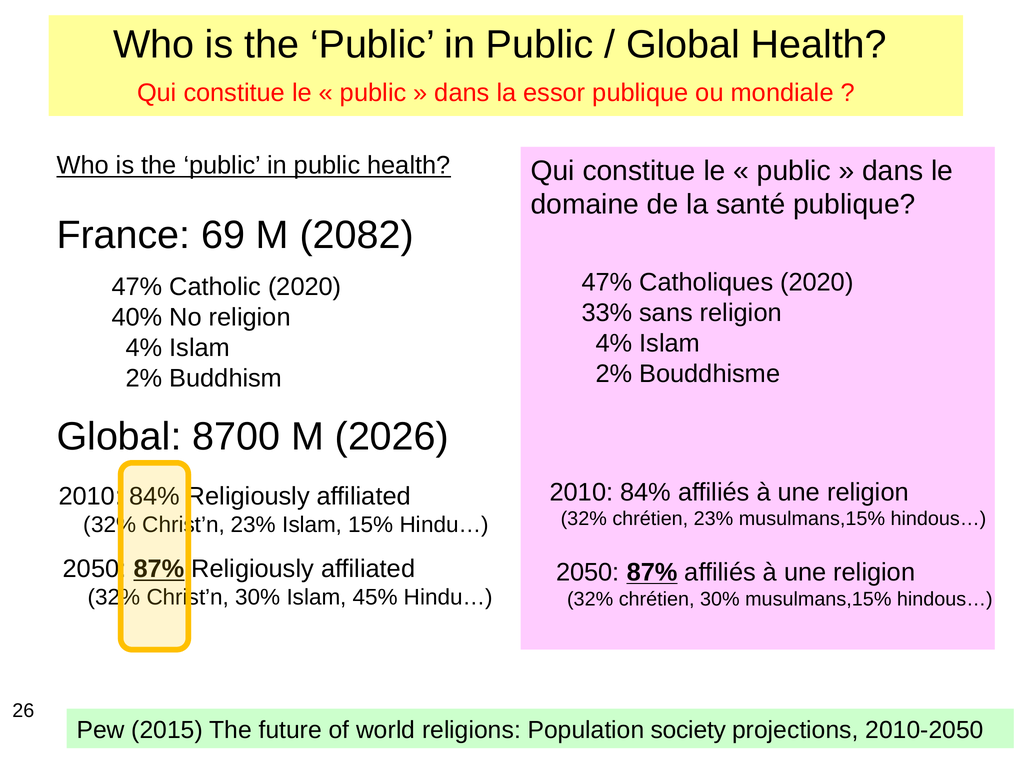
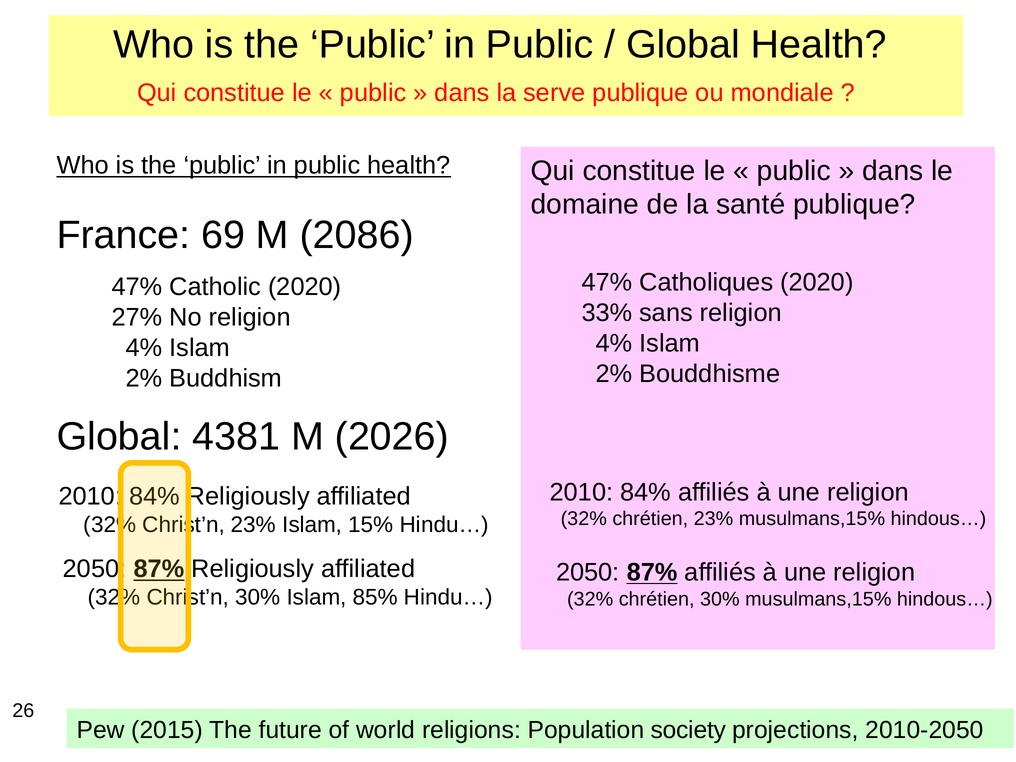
essor: essor -> serve (554, 93)
2082: 2082 -> 2086 (357, 235)
40%: 40% -> 27% (137, 317)
8700: 8700 -> 4381 (236, 437)
45%: 45% -> 85% (375, 597)
